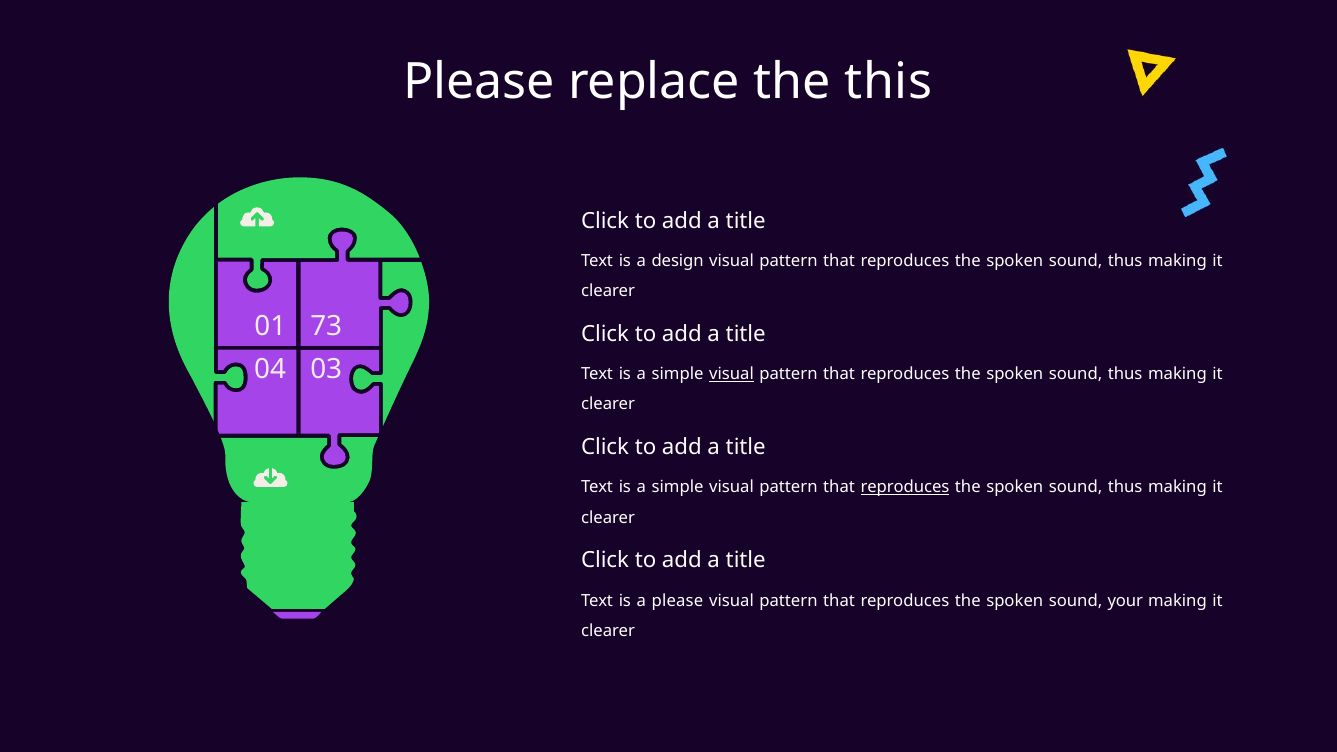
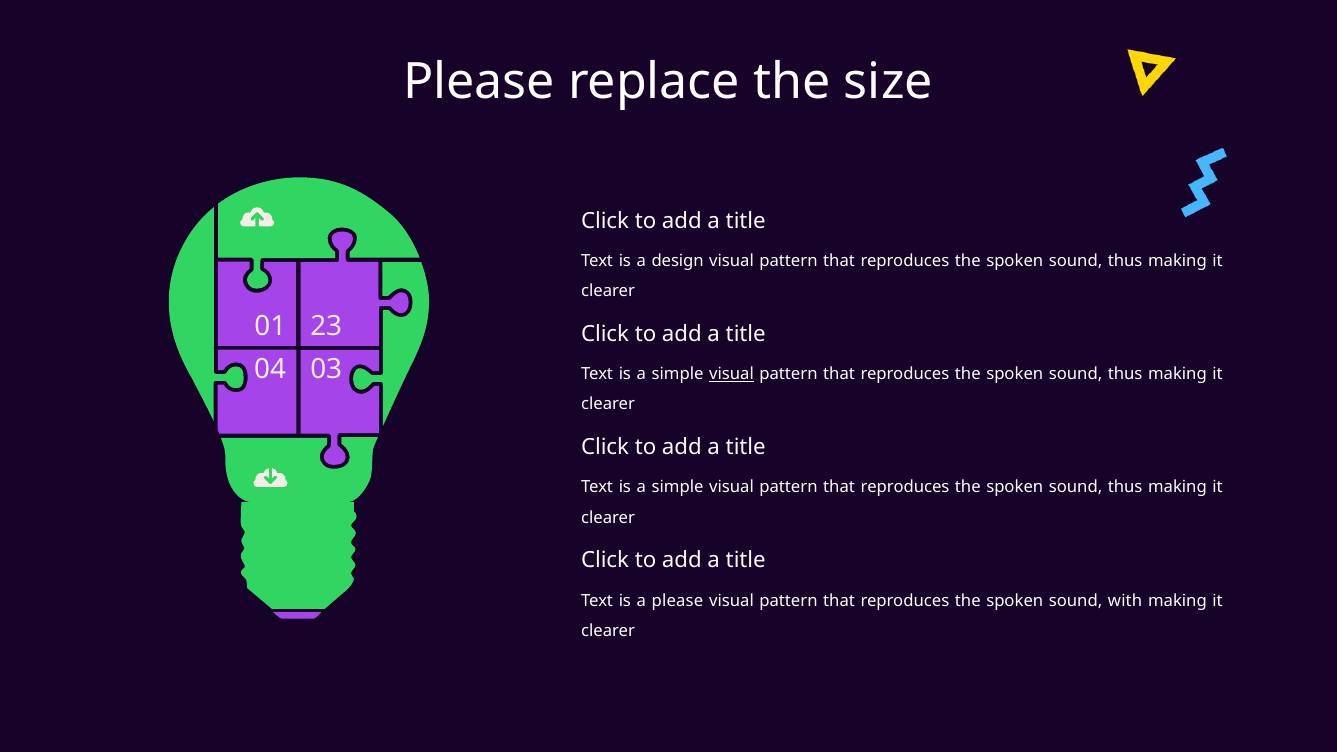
this: this -> size (888, 82)
73: 73 -> 23 (326, 326)
reproduces underline: present -> none (905, 487)
your: your -> with (1125, 601)
